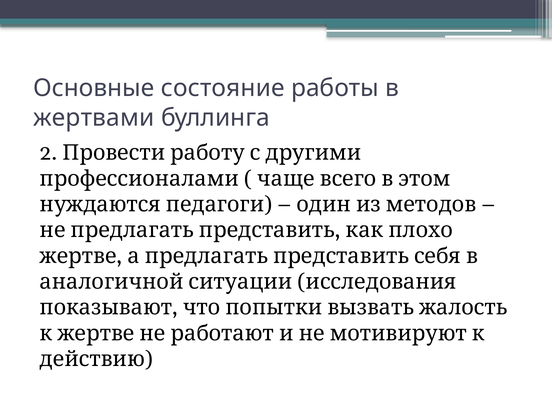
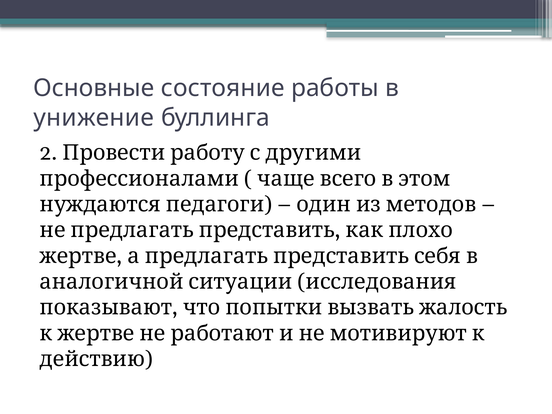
жертвами: жертвами -> унижение (94, 118)
